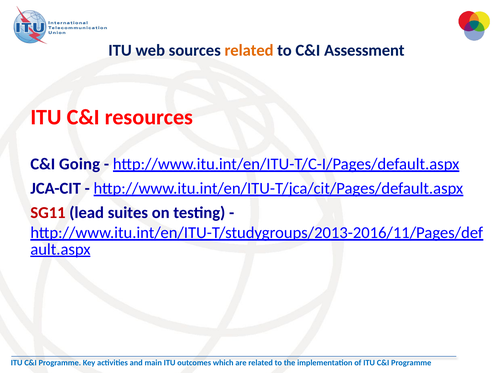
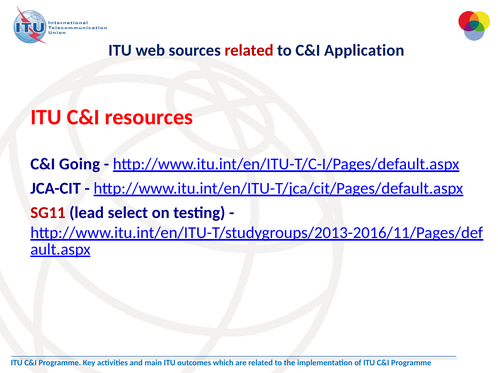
related colour: orange -> red (249, 50)
Assessment: Assessment -> Application (364, 50)
suites: suites -> select (128, 213)
